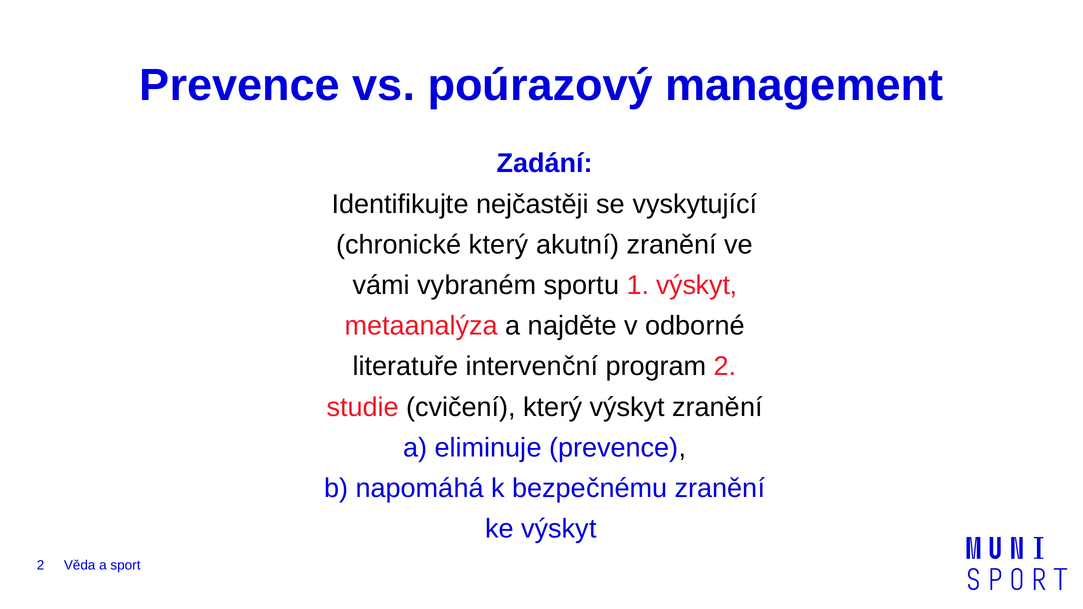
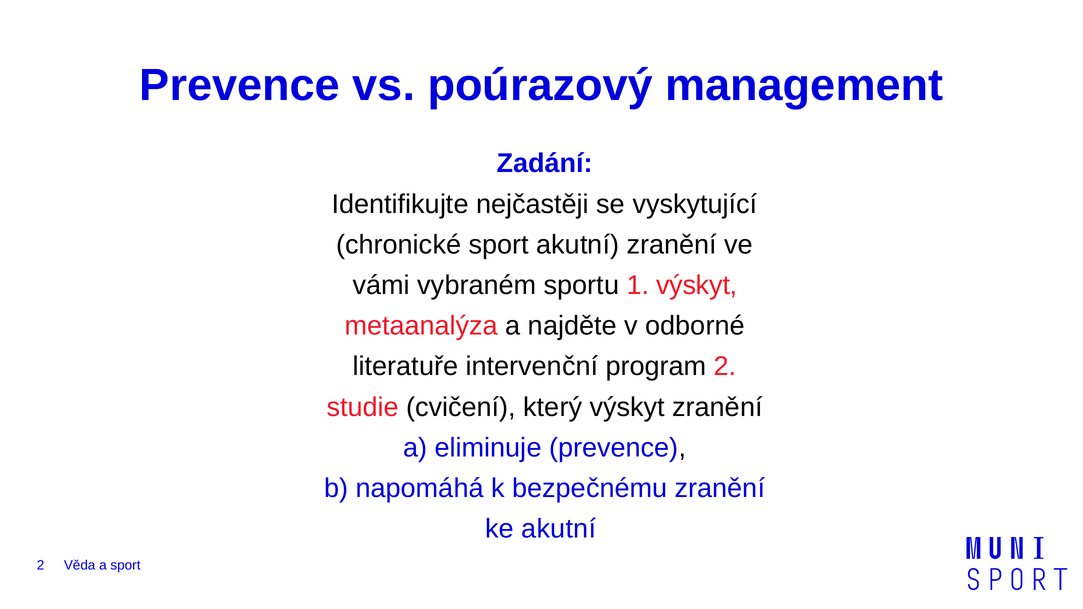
chronické který: který -> sport (499, 245)
ke výskyt: výskyt -> akutní (559, 529)
